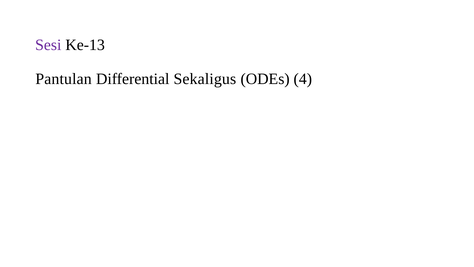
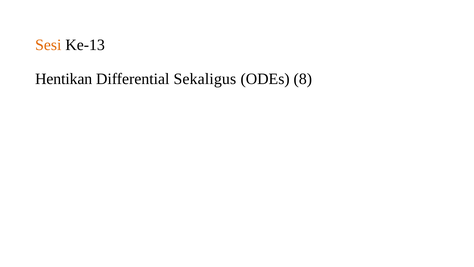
Sesi colour: purple -> orange (48, 45)
Pantulan: Pantulan -> Hentikan (64, 79)
4: 4 -> 8 (303, 79)
